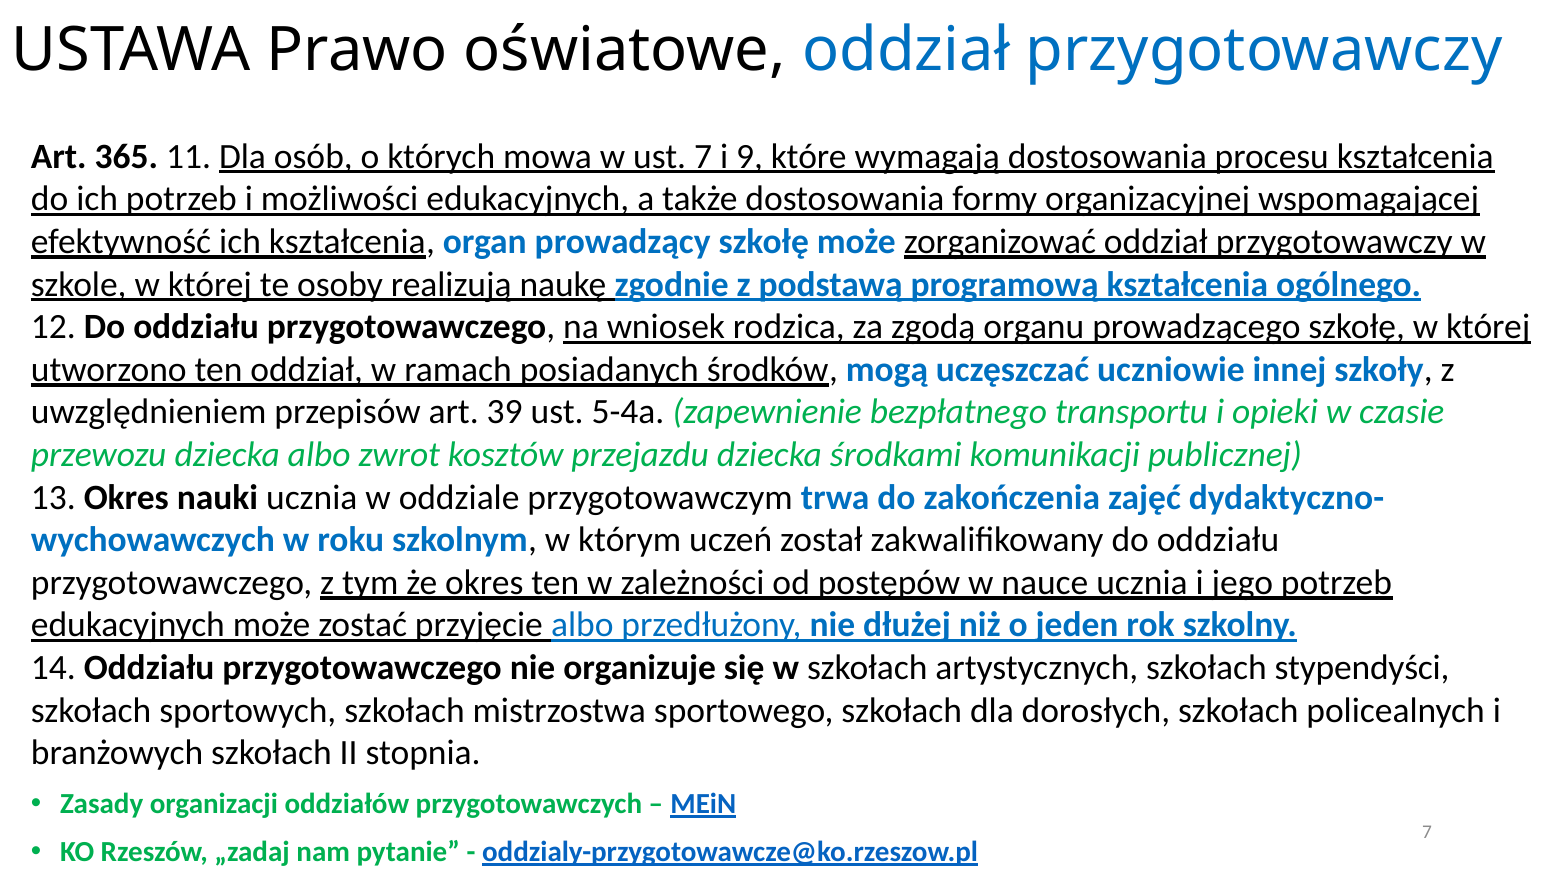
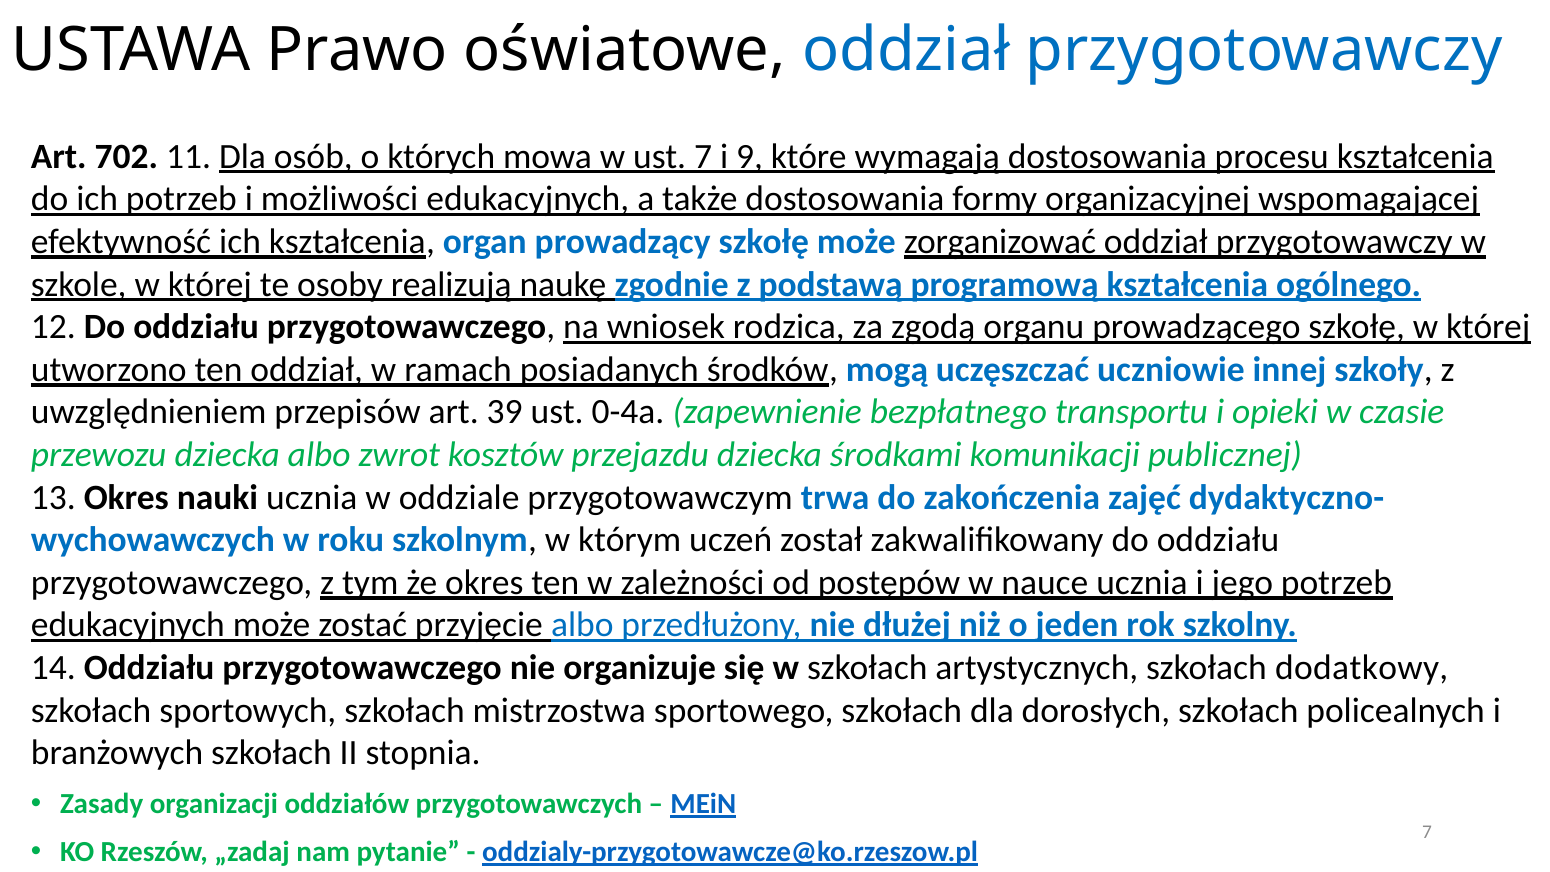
365: 365 -> 702 (126, 156)
5-4a: 5-4a -> 0-4a (628, 412)
stypendyści: stypendyści -> dodatkowy (1362, 668)
